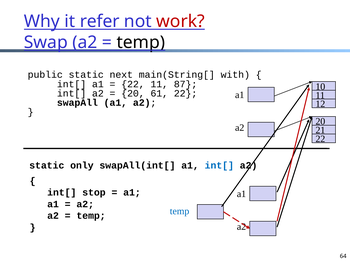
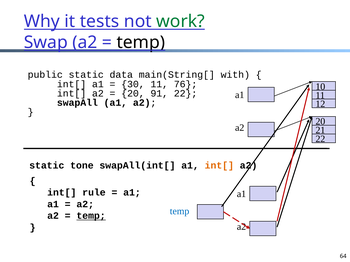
refer: refer -> tests (100, 21)
work colour: red -> green (180, 21)
next: next -> data (121, 75)
22: 22 -> 30 (133, 84)
87: 87 -> 76 (186, 84)
61: 61 -> 91 (159, 94)
only: only -> tone (82, 166)
int[ colour: blue -> orange (219, 166)
stop: stop -> rule (94, 193)
temp underline: none -> present (91, 216)
